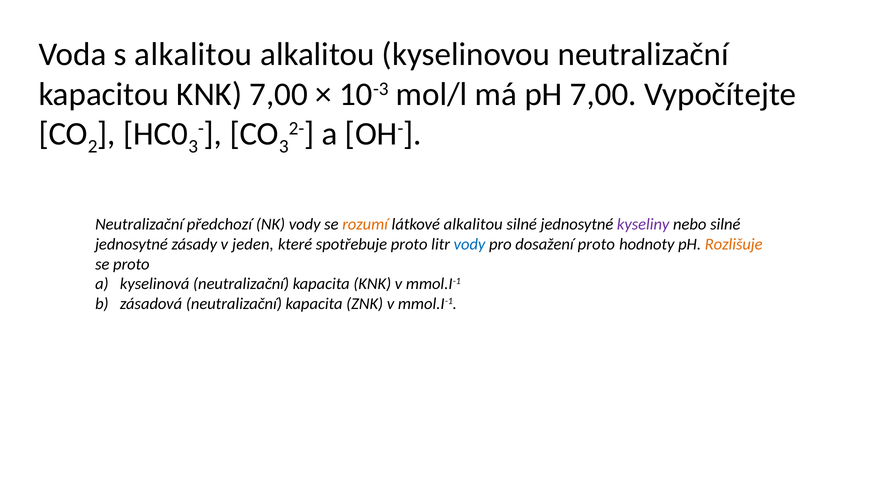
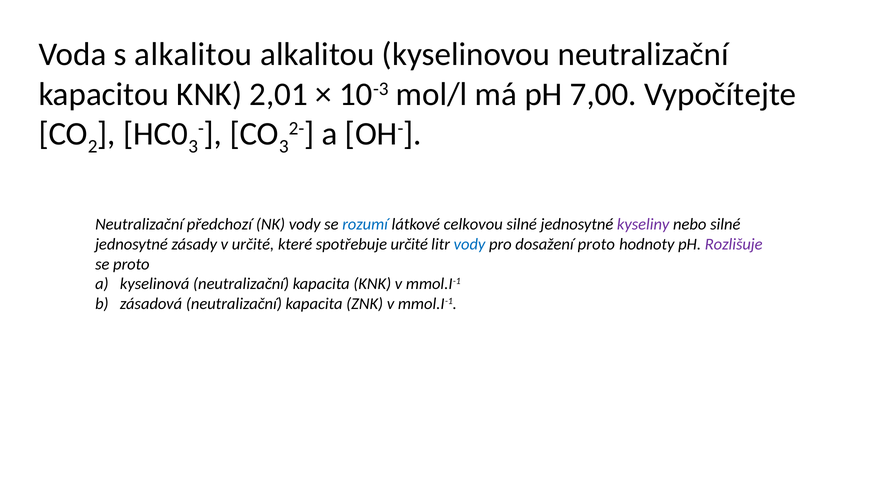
KNK 7,00: 7,00 -> 2,01 (279, 94)
rozumí colour: orange -> blue (365, 225)
látkové alkalitou: alkalitou -> celkovou (473, 225)
v jeden: jeden -> určité (253, 245)
spotřebuje proto: proto -> určité (409, 245)
Rozlišuje colour: orange -> purple (734, 245)
